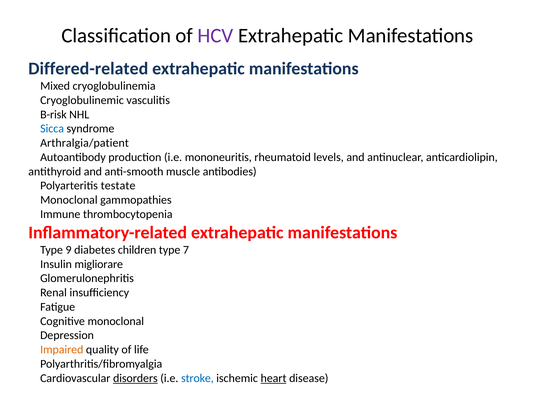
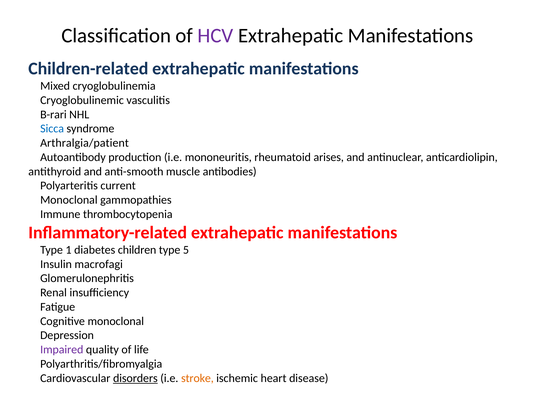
Differed-related: Differed-related -> Children-related (88, 69)
B-risk: B-risk -> B-rari (53, 115)
levels: levels -> arises (329, 157)
testate: testate -> current (118, 186)
9: 9 -> 1 (69, 250)
7: 7 -> 5 (186, 250)
migliorare: migliorare -> macrofagi (99, 264)
Impaired colour: orange -> purple (62, 350)
stroke colour: blue -> orange (197, 378)
heart underline: present -> none (274, 378)
